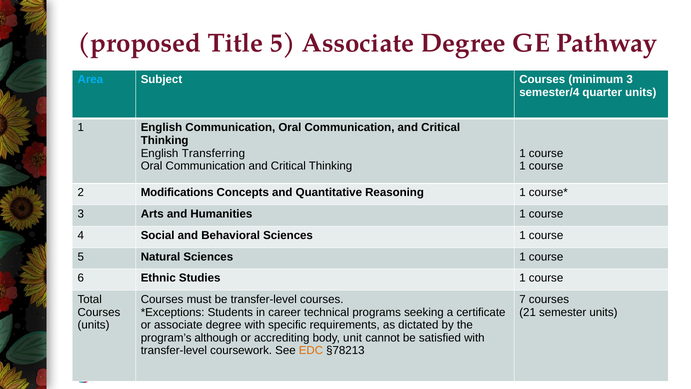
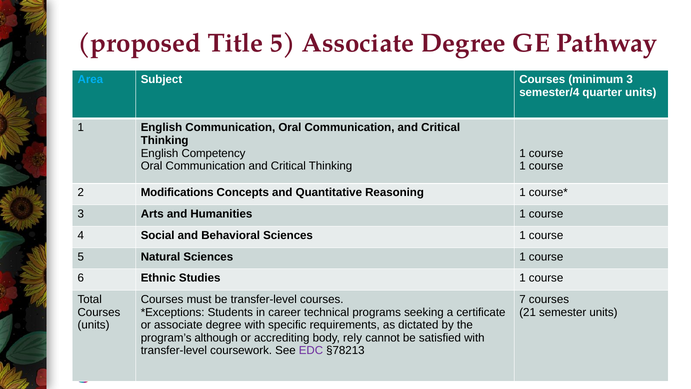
Transferring: Transferring -> Competency (213, 153)
unit: unit -> rely (353, 338)
EDC colour: orange -> purple (311, 350)
